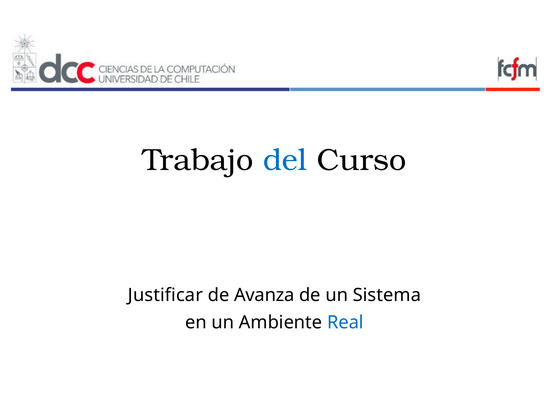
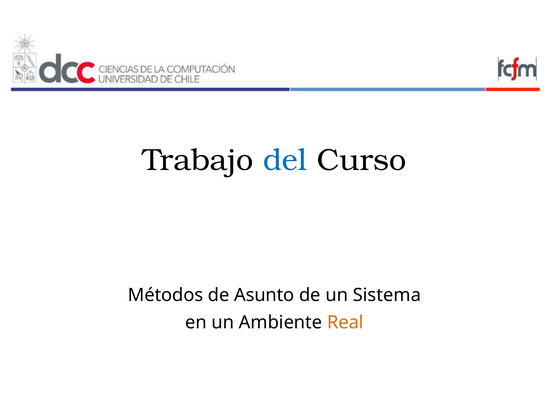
Justificar: Justificar -> Métodos (166, 295)
Avanza: Avanza -> Asunto (264, 295)
Real colour: blue -> orange (345, 322)
